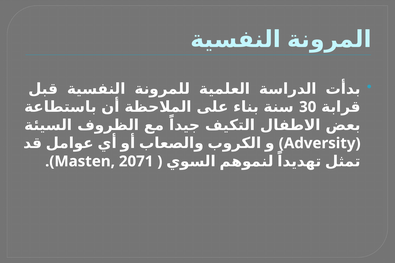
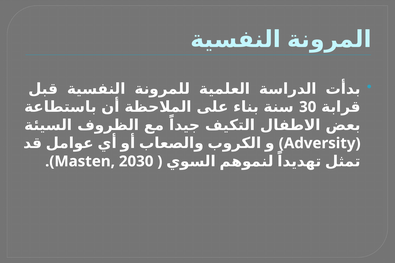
2071: 2071 -> 2030 (136, 162)
